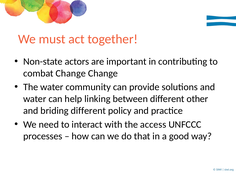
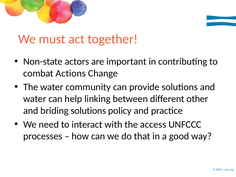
combat Change: Change -> Actions (71, 73)
briding different: different -> solutions (88, 111)
